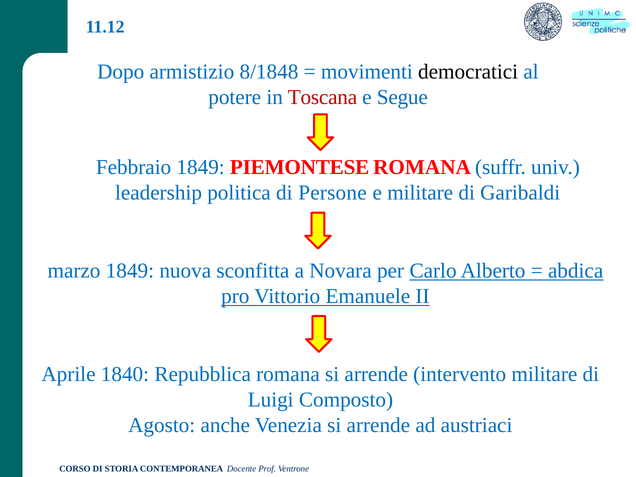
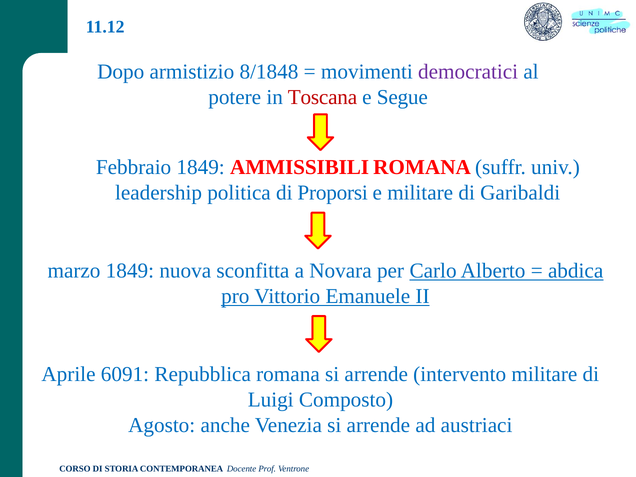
democratici colour: black -> purple (468, 72)
PIEMONTESE: PIEMONTESE -> AMMISSIBILI (300, 167)
Persone: Persone -> Proporsi (333, 193)
1840: 1840 -> 6091 (125, 374)
